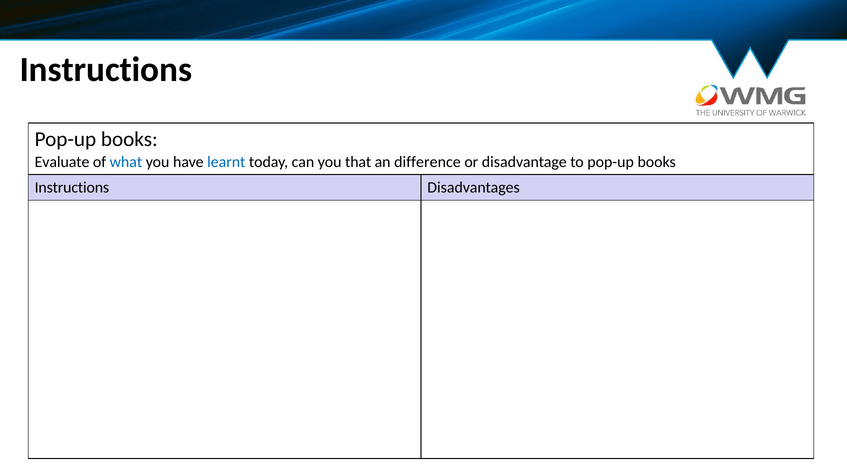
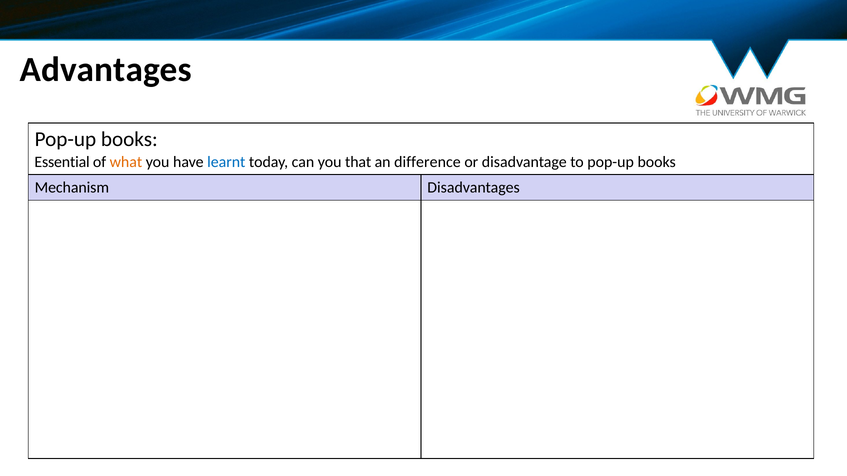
Instructions: Instructions -> Advantages (106, 70)
Evaluate: Evaluate -> Essential (62, 162)
what colour: blue -> orange (126, 162)
Instructions: Instructions -> Mechanism (72, 188)
